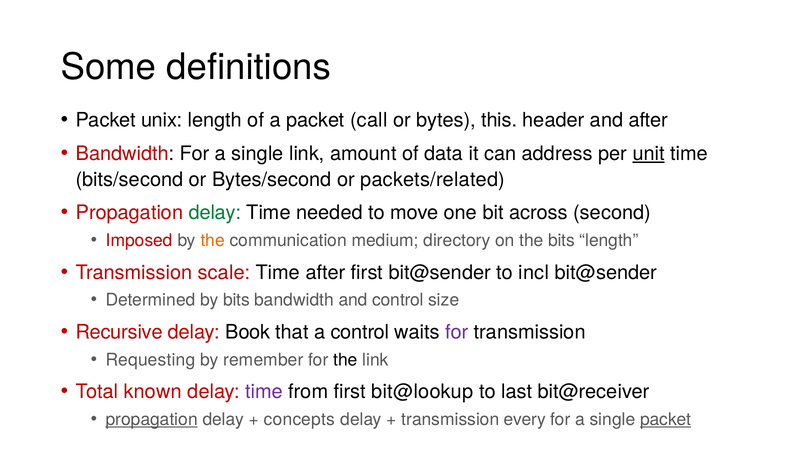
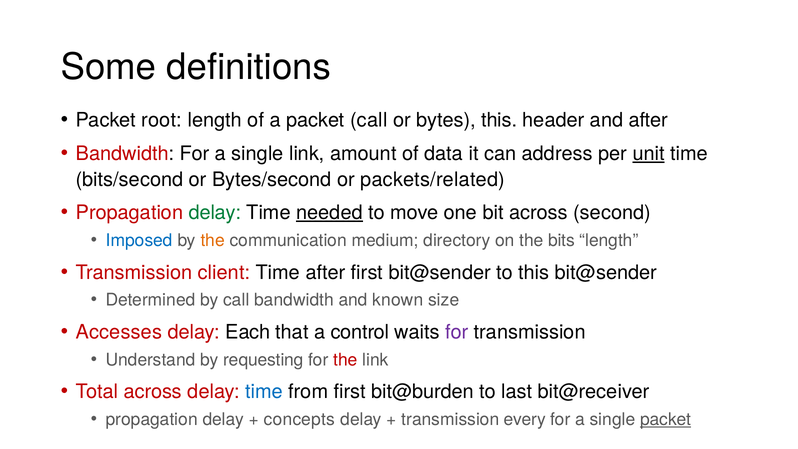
unix: unix -> root (162, 120)
needed underline: none -> present (329, 213)
Imposed colour: red -> blue (139, 240)
scale: scale -> client (224, 272)
to incl: incl -> this (534, 272)
by bits: bits -> call (236, 300)
and control: control -> known (398, 300)
Recursive: Recursive -> Accesses (119, 332)
Book: Book -> Each (248, 332)
Requesting: Requesting -> Understand (151, 360)
remember: remember -> requesting (263, 360)
the colour: black -> red (345, 360)
Total known: known -> across (153, 392)
time colour: purple -> blue (264, 392)
bit@lookup: bit@lookup -> bit@burden (423, 392)
propagation underline: present -> none (152, 419)
